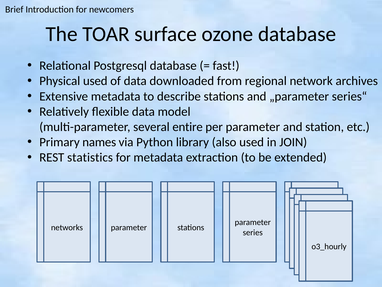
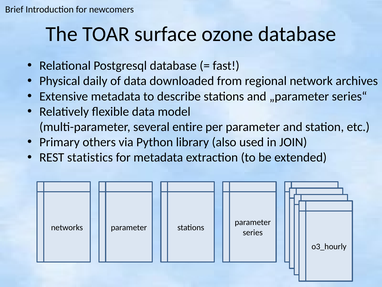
Physical used: used -> daily (95, 81)
names: names -> others (99, 142)
